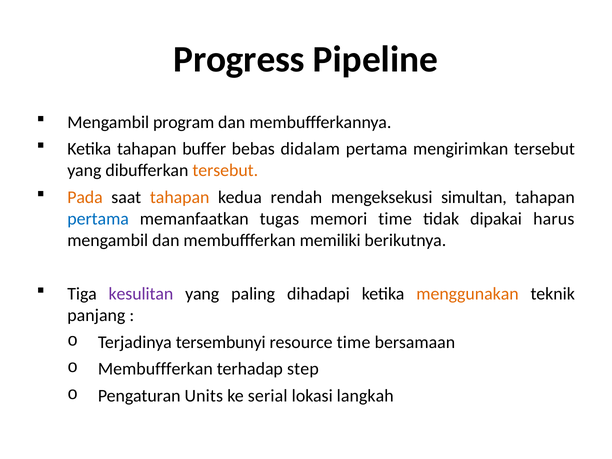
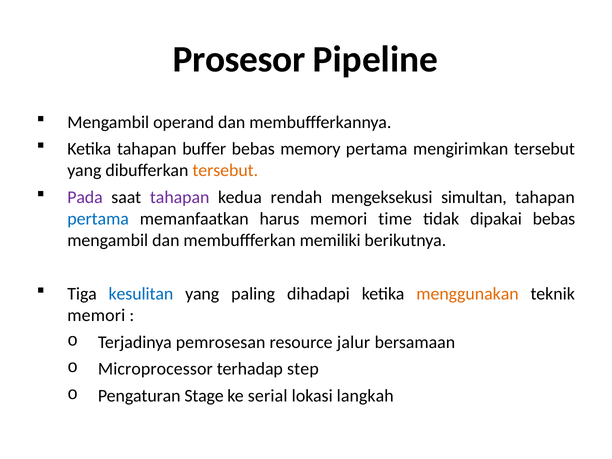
Progress: Progress -> Prosesor (239, 59)
program: program -> operand (184, 122)
didalam: didalam -> memory (310, 149)
Pada colour: orange -> purple (85, 197)
tahapan colour: orange -> purple (180, 197)
tugas: tugas -> harus (280, 219)
dipakai harus: harus -> bebas (554, 219)
kesulitan colour: purple -> blue (141, 294)
panjang: panjang -> memori (96, 315)
tersembunyi: tersembunyi -> pemrosesan (221, 342)
resource time: time -> jalur (354, 342)
Membuffferkan: Membuffferkan -> Microprocessor (155, 369)
Units: Units -> Stage (204, 396)
